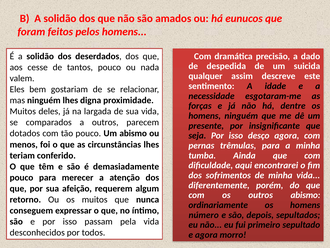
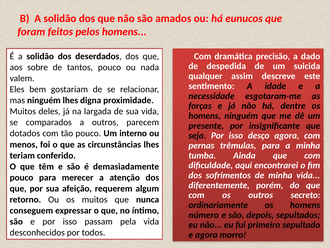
cesse: cesse -> sobre (38, 67)
Um abismo: abismo -> interno (133, 133)
outros abismo: abismo -> secreto (305, 195)
